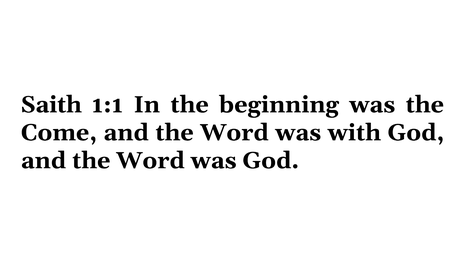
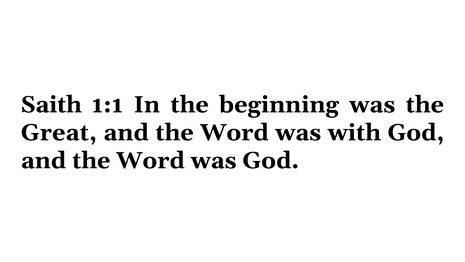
Come: Come -> Great (59, 132)
